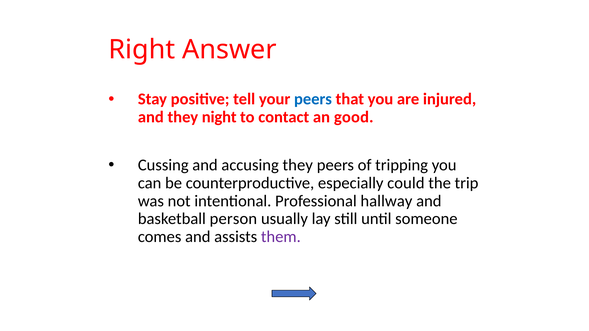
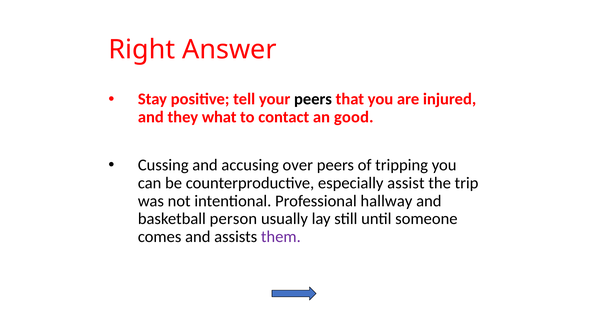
peers colour: blue -> black (313, 99)
night: night -> what (219, 117)
accusing they: they -> over (298, 165)
could: could -> assist (406, 183)
